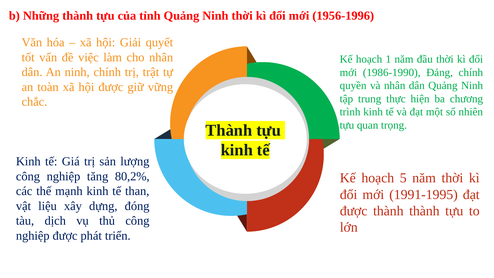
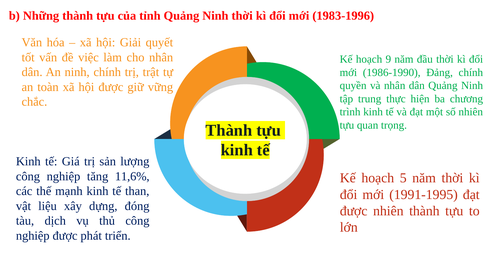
1956-1996: 1956-1996 -> 1983-1996 (343, 16)
1: 1 -> 9 (388, 59)
80,2%: 80,2% -> 11,6% (132, 176)
được thành: thành -> nhiên (388, 211)
